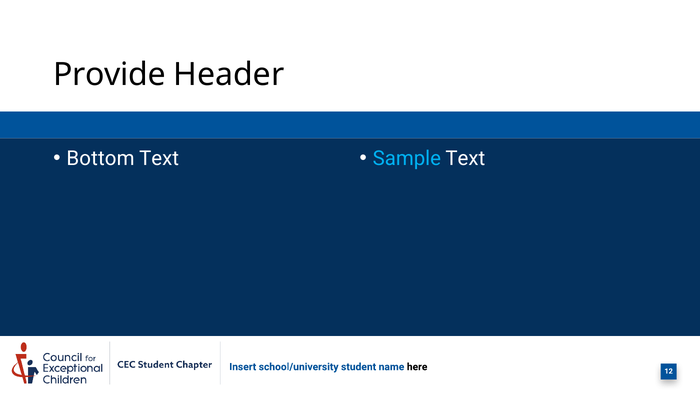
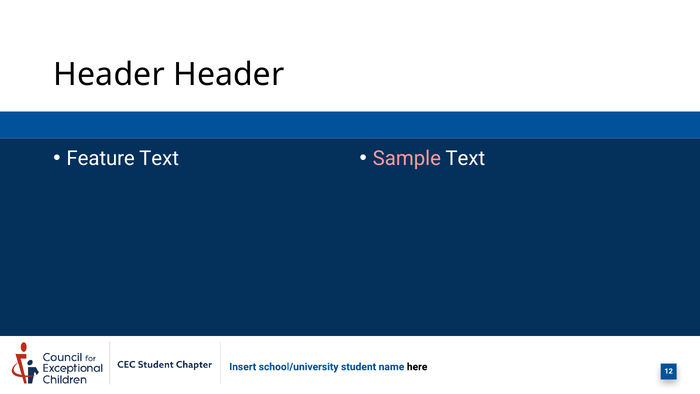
Provide: Provide -> Header (109, 74)
Bottom: Bottom -> Feature (101, 158)
Sample colour: light blue -> pink (407, 158)
